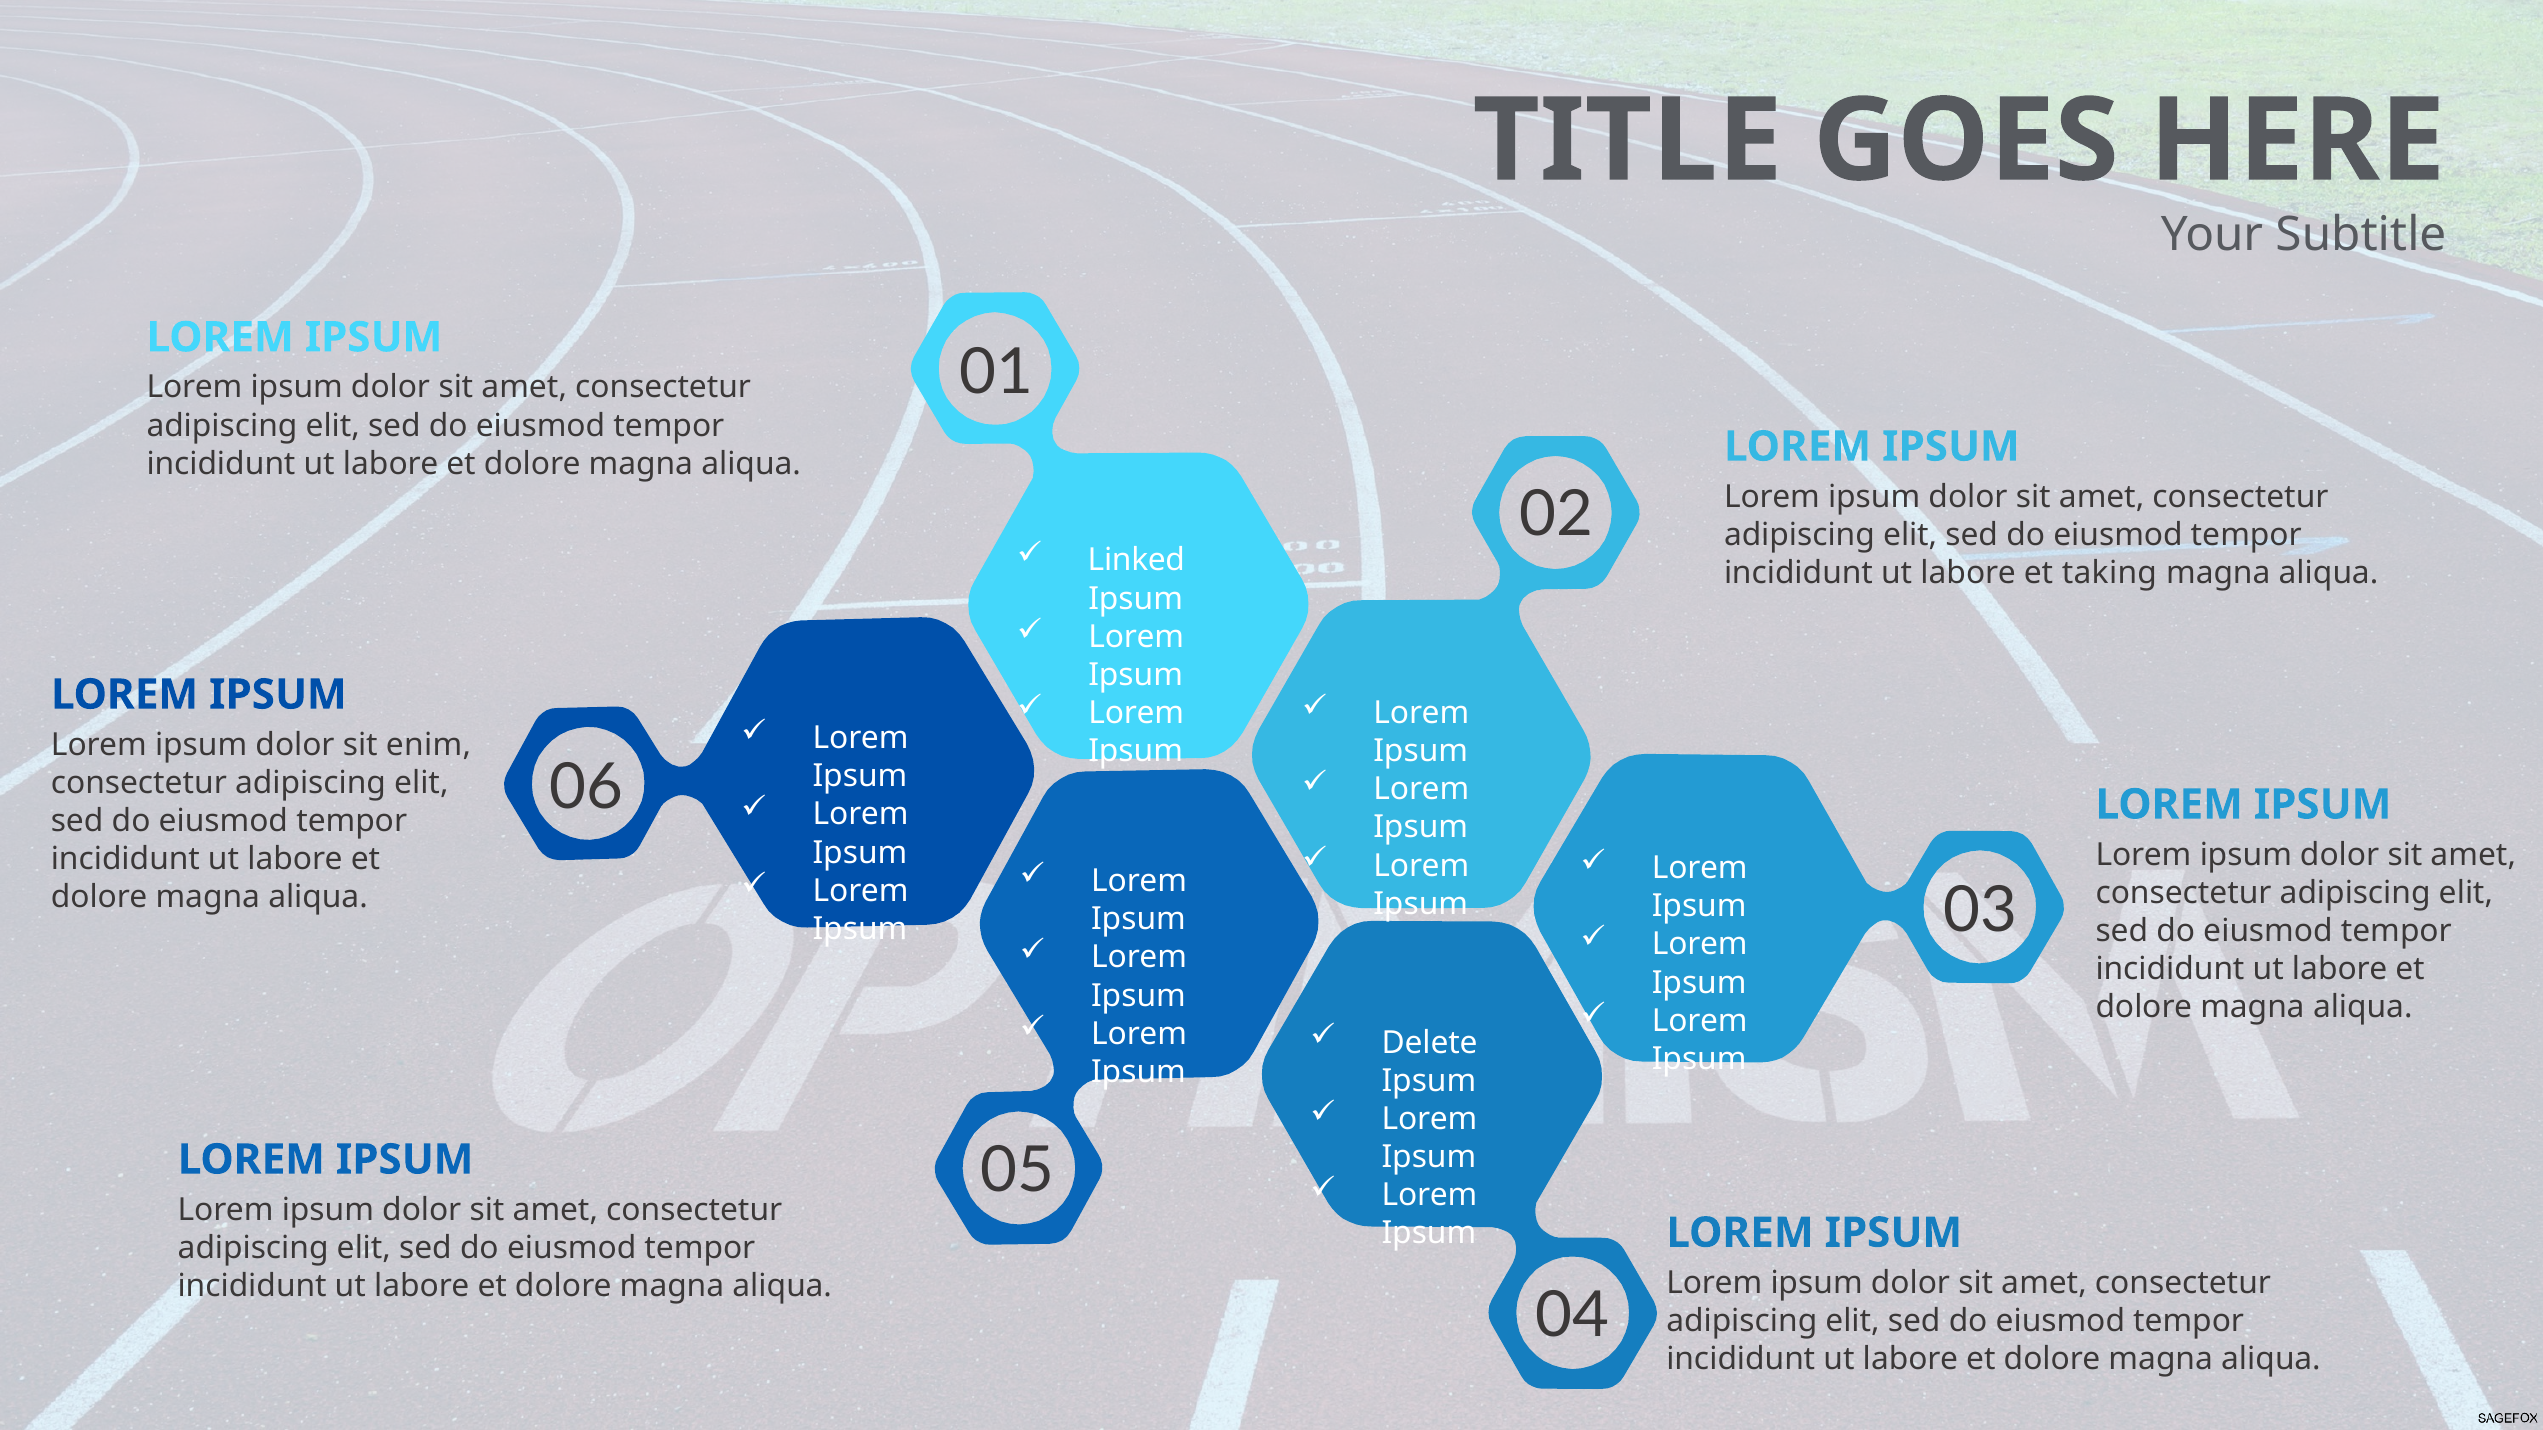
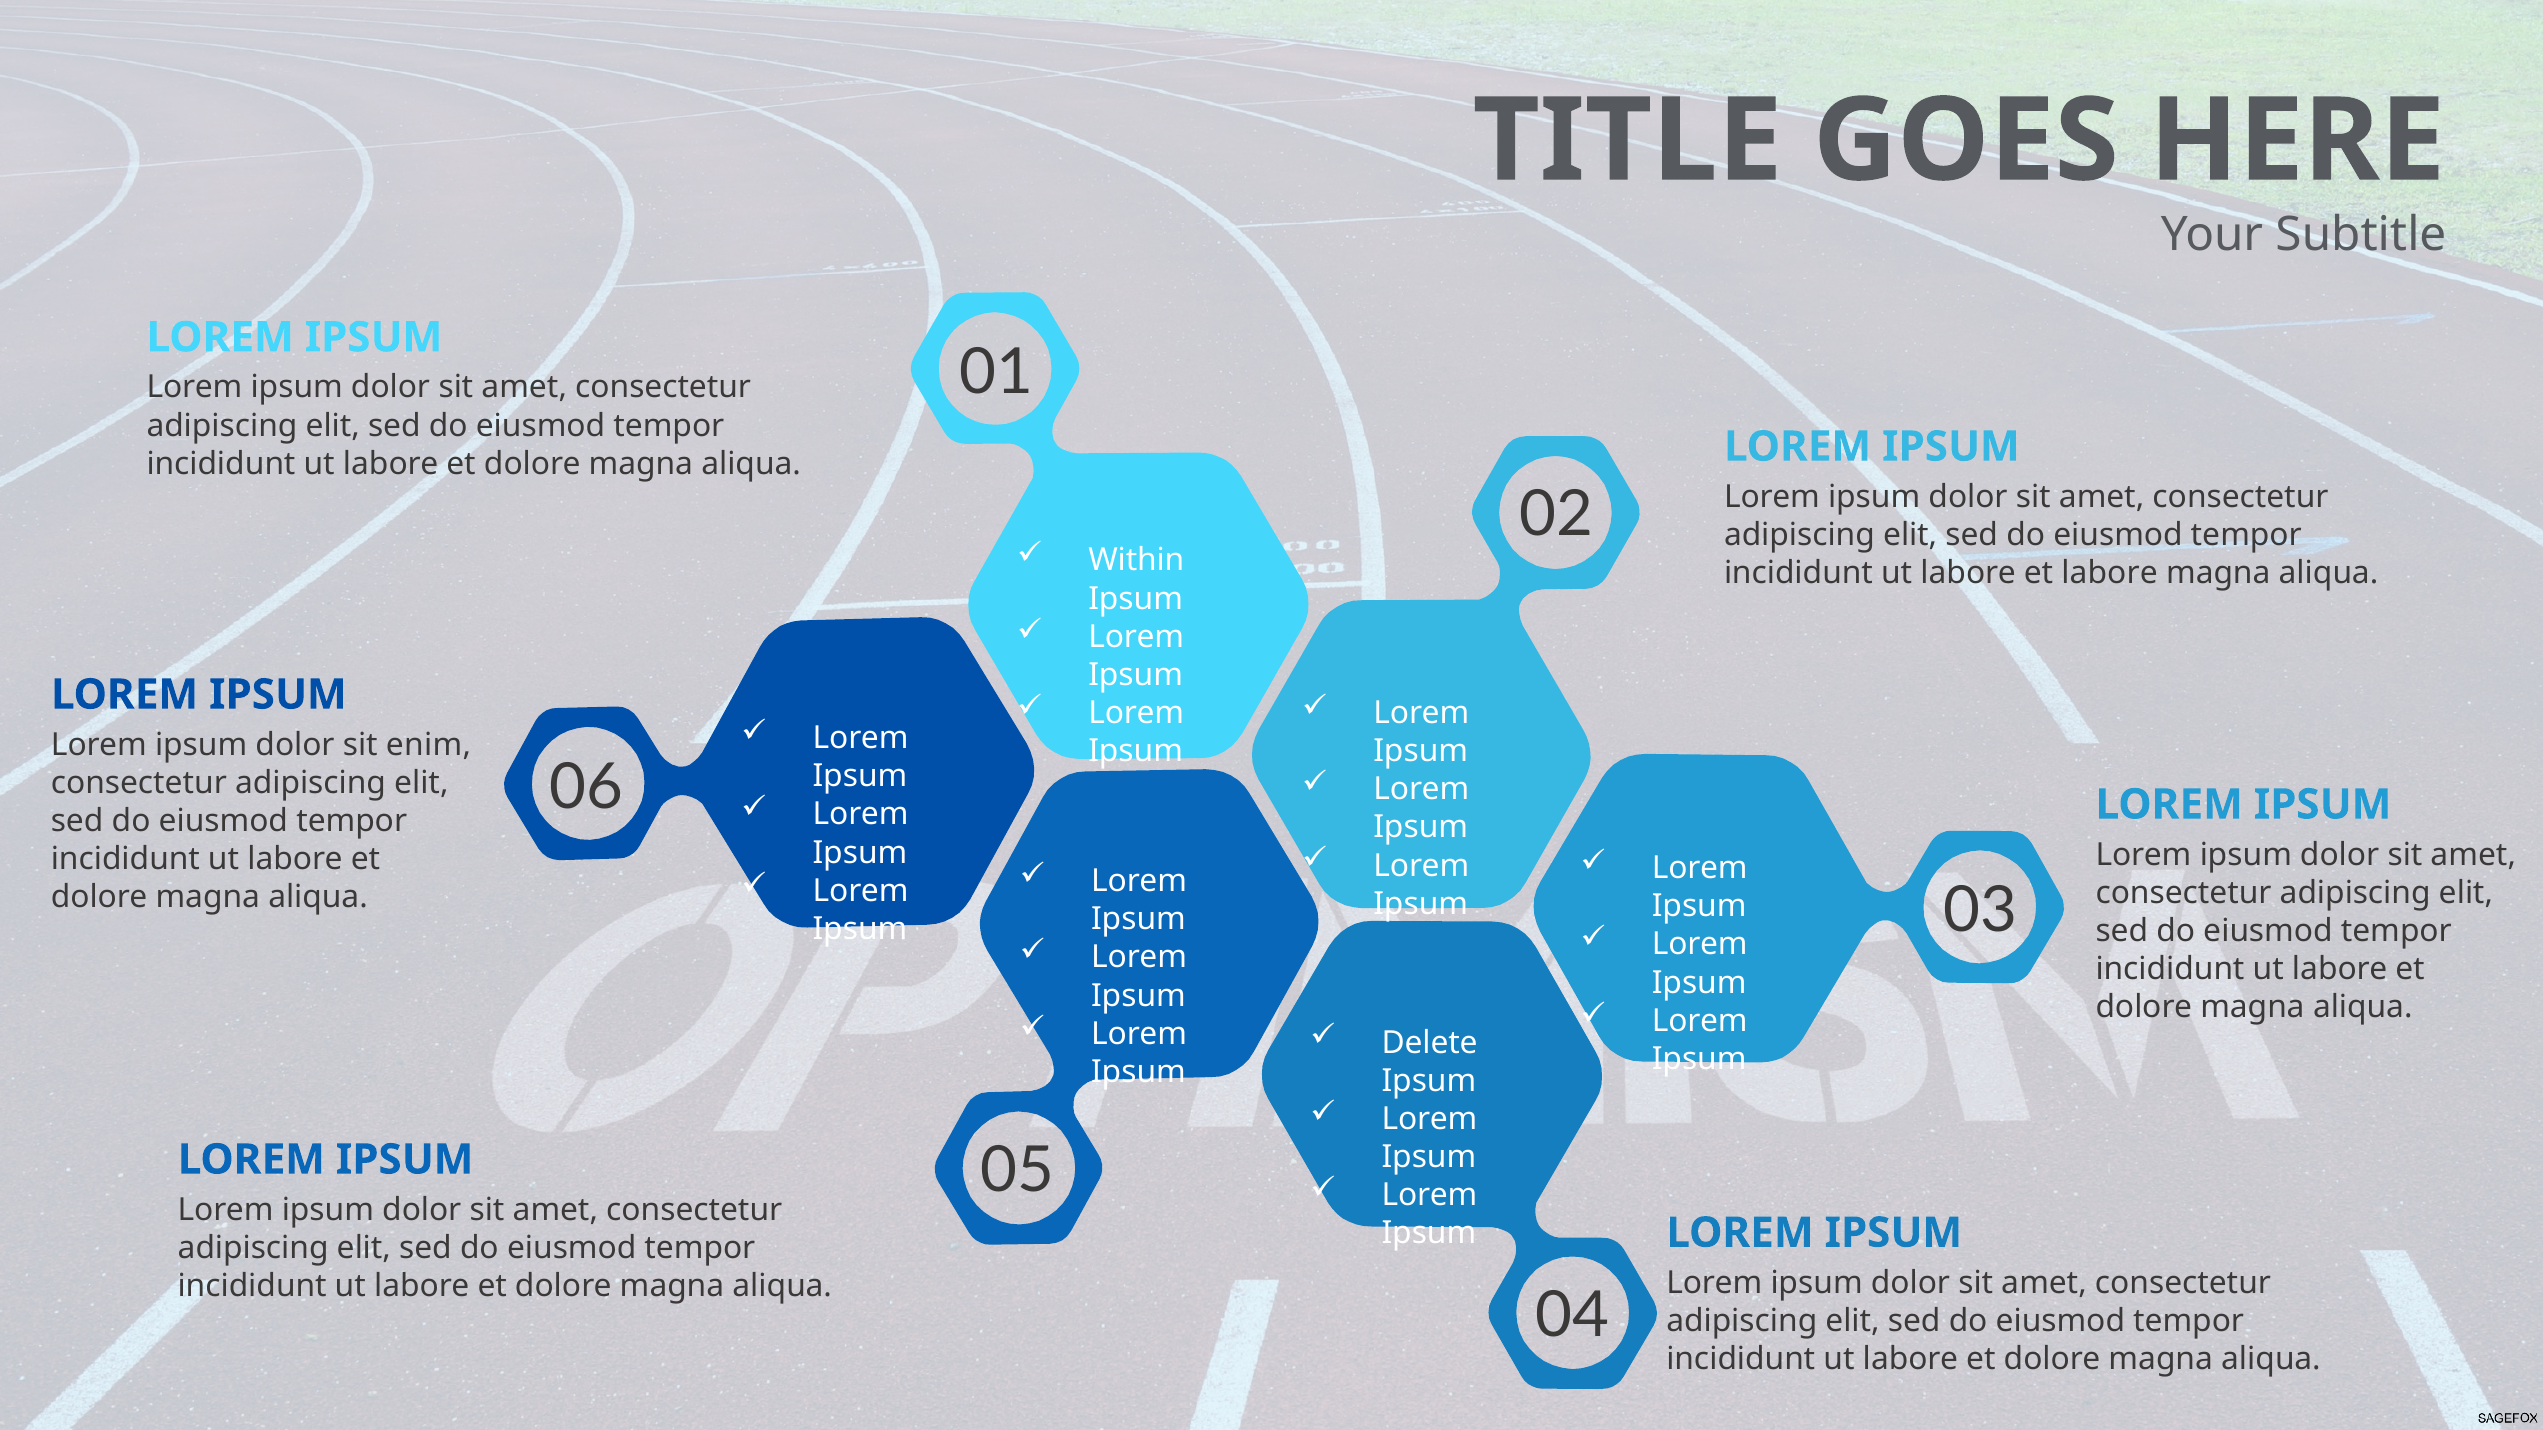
Linked: Linked -> Within (1136, 561)
et taking: taking -> labore (2110, 573)
